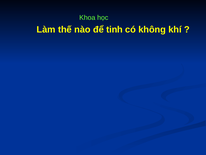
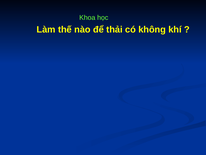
tinh: tinh -> thải (114, 29)
